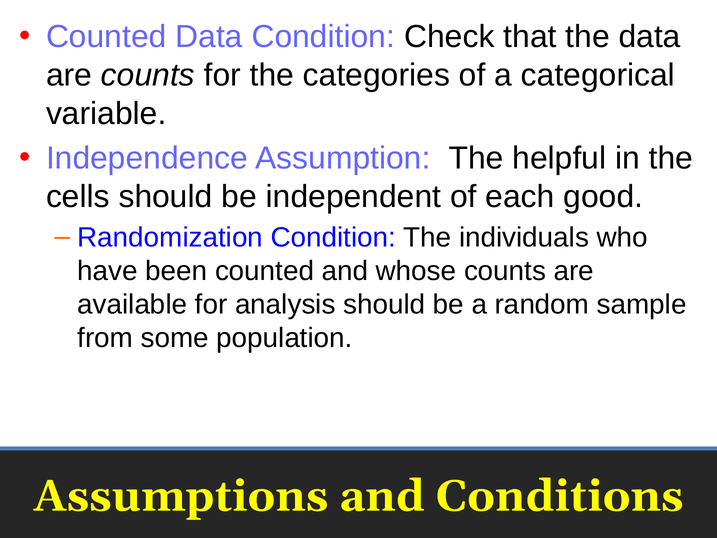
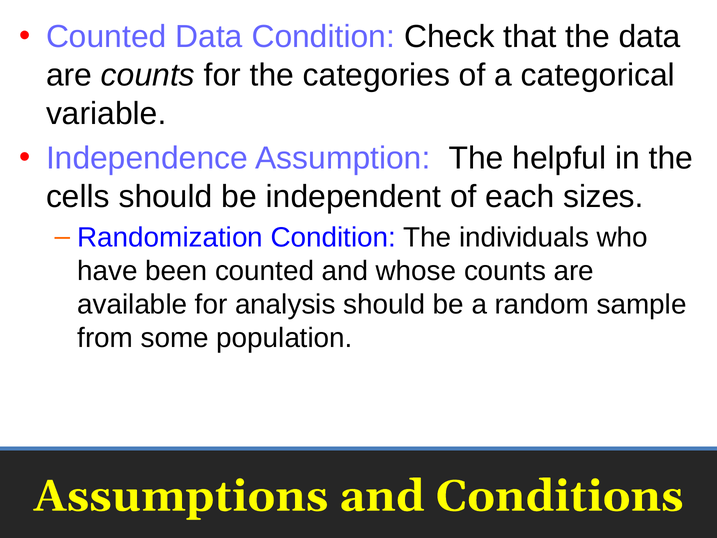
good: good -> sizes (603, 196)
